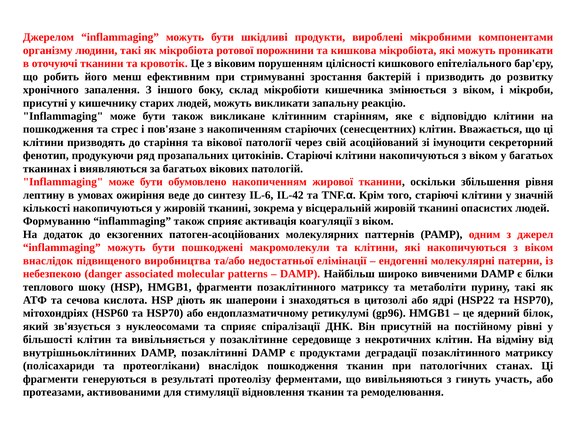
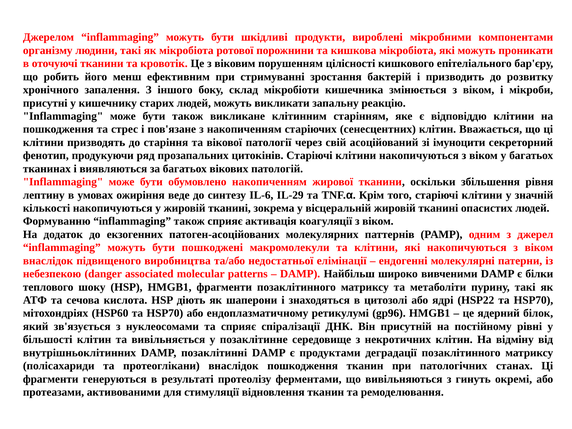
IL-42: IL-42 -> IL-29 (290, 195)
участь: участь -> окремі (514, 379)
